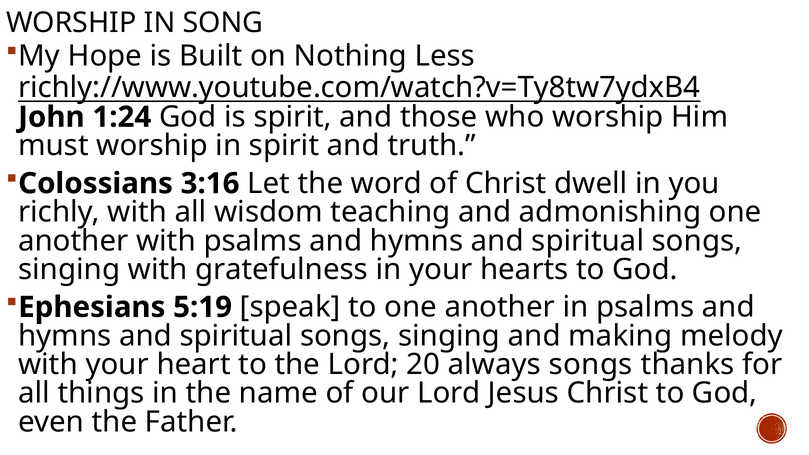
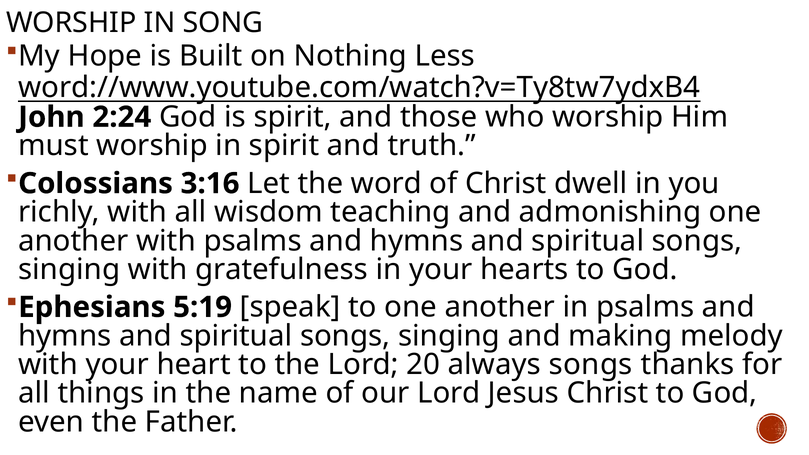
richly://www.youtube.com/watch?v=Ty8tw7ydxB4: richly://www.youtube.com/watch?v=Ty8tw7ydxB4 -> word://www.youtube.com/watch?v=Ty8tw7ydxB4 (359, 88)
1:24: 1:24 -> 2:24 (122, 117)
